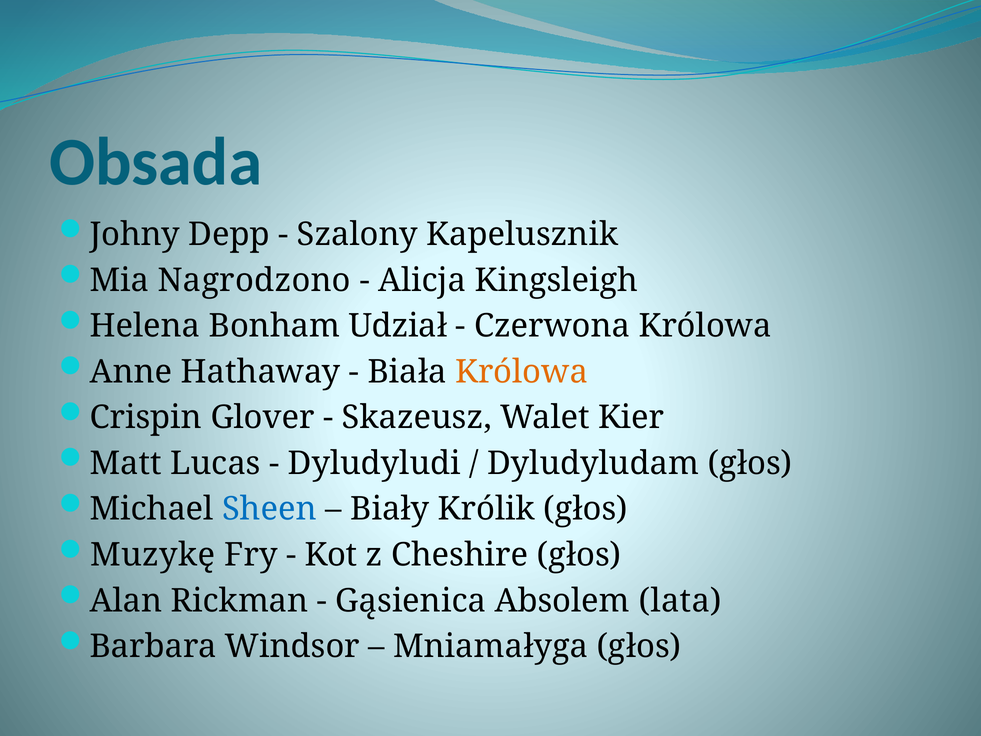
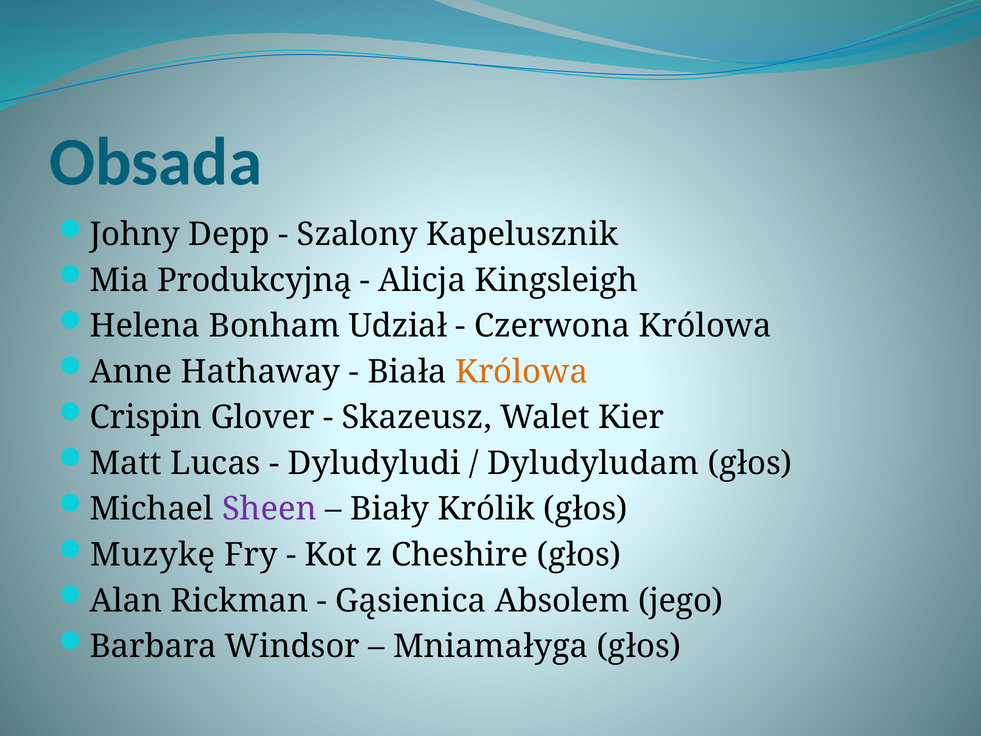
Nagrodzono: Nagrodzono -> Produkcyjną (255, 280)
Sheen colour: blue -> purple (269, 509)
lata: lata -> jego (681, 601)
